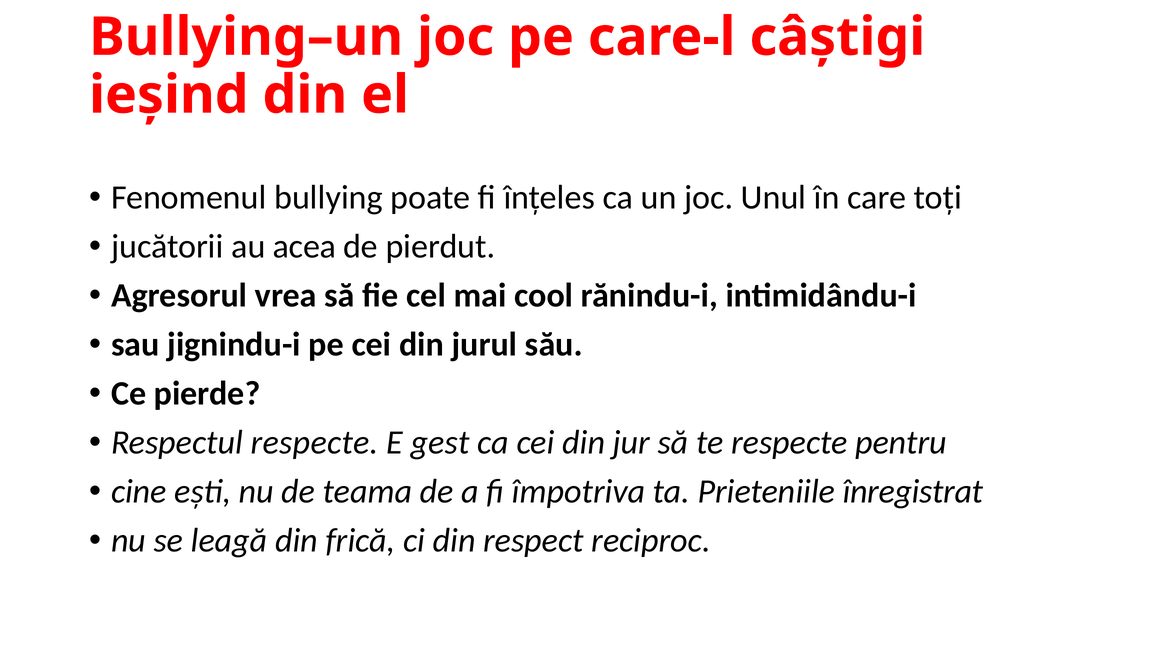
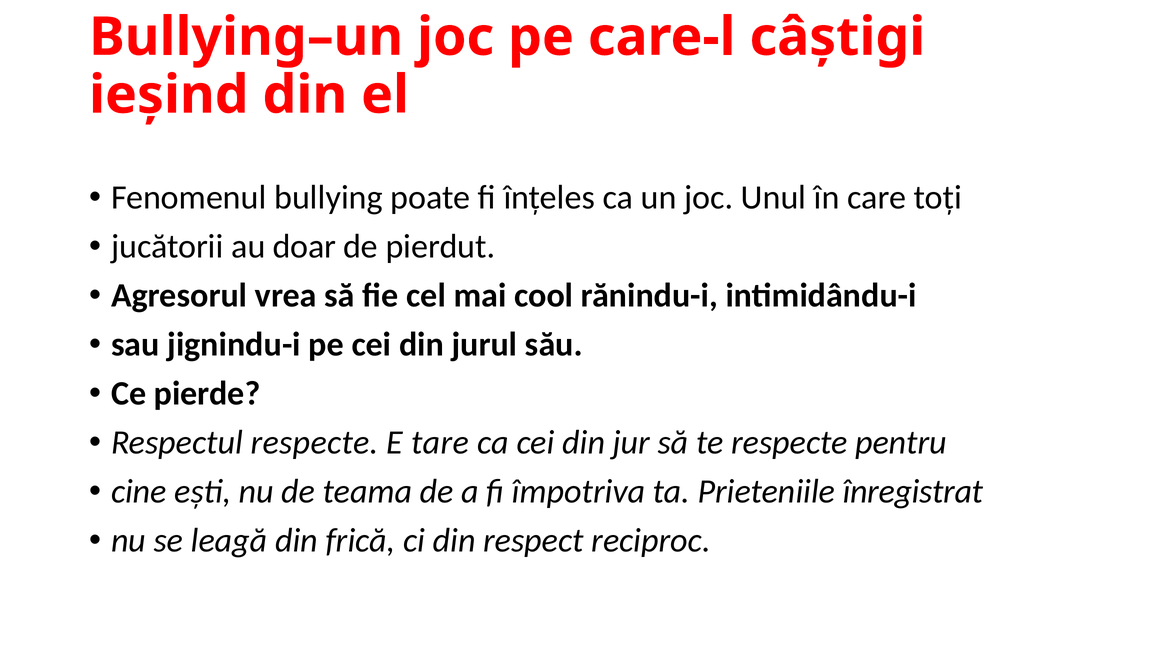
acea: acea -> doar (304, 247)
gest: gest -> tare (440, 442)
